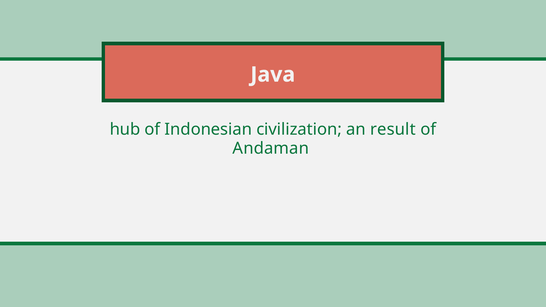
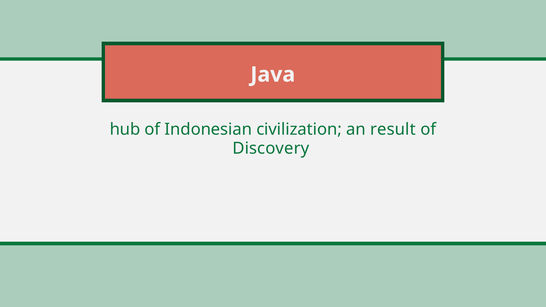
Andaman: Andaman -> Discovery (271, 148)
